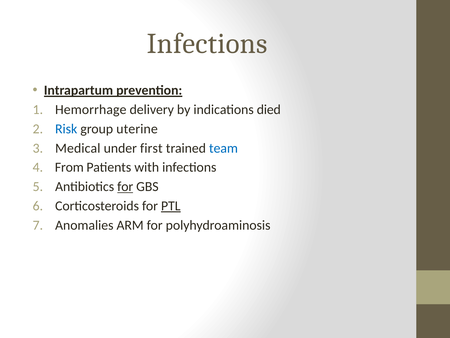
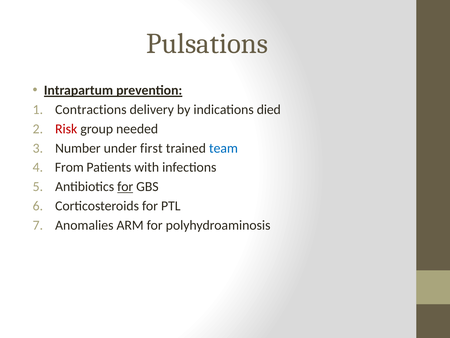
Infections: Infections -> Pulsations (207, 44)
Hemorrhage: Hemorrhage -> Contractions (91, 109)
Risk colour: blue -> red (66, 129)
uterine: uterine -> needed (137, 129)
Medical: Medical -> Number (78, 148)
PTL underline: present -> none (171, 206)
